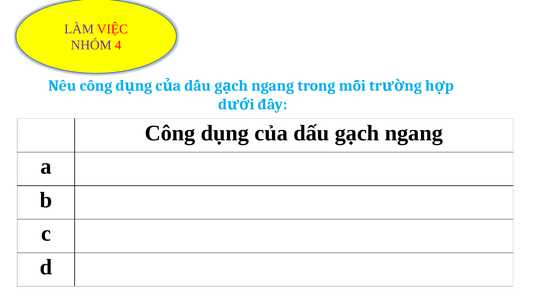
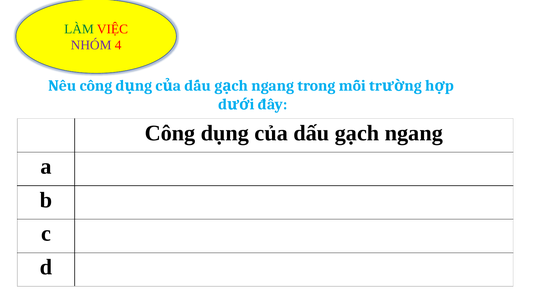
LÀM colour: purple -> green (79, 29)
